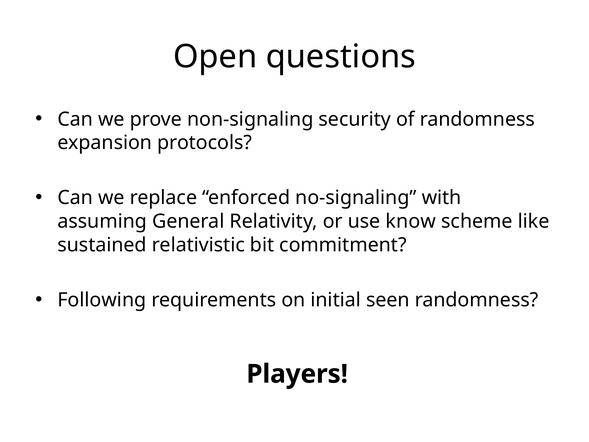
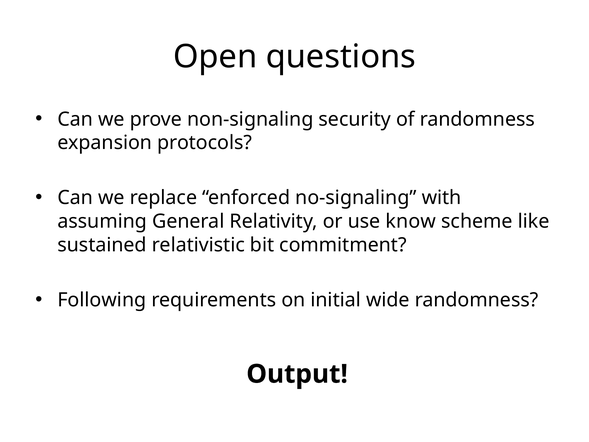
seen: seen -> wide (388, 300)
Players: Players -> Output (297, 374)
